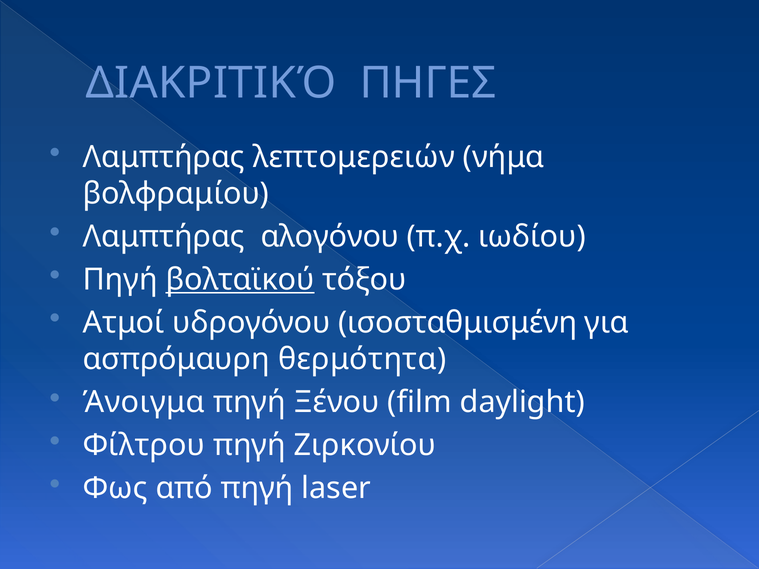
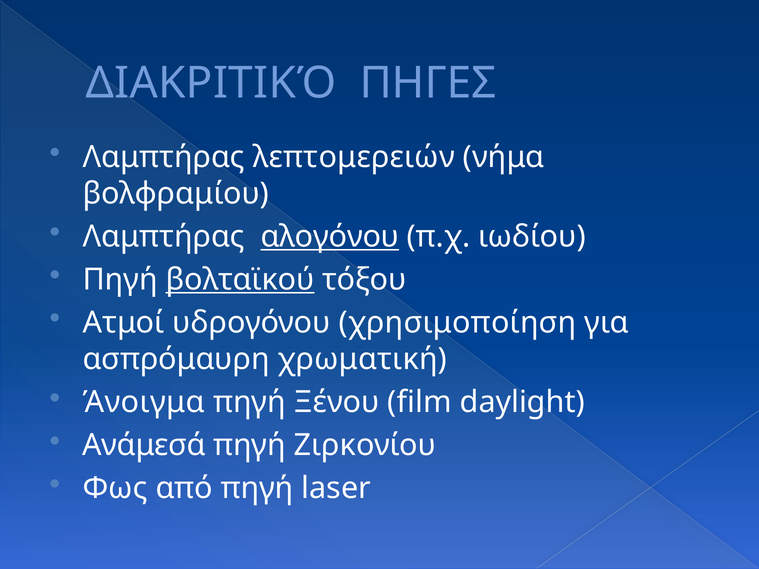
αλογόνου underline: none -> present (330, 237)
ισοσταθμισμένη: ισοσταθμισμένη -> χρησιμοποίηση (458, 323)
θερμότητα: θερμότητα -> χρωματική (362, 360)
Φίλτρου: Φίλτρου -> Ανάμεσά (144, 446)
